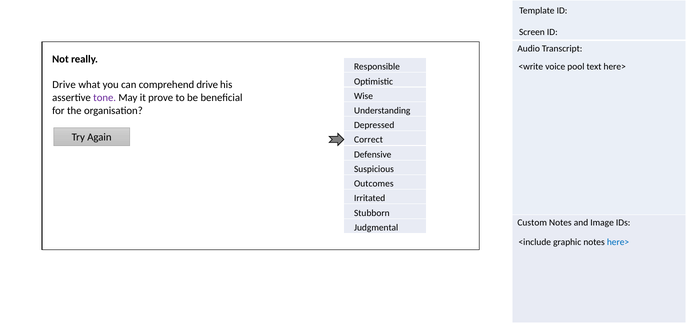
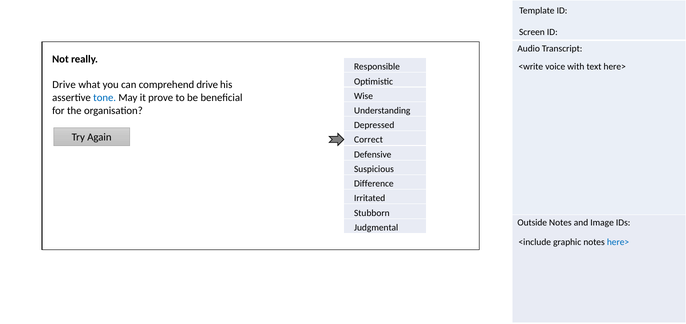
pool: pool -> with (576, 66)
tone colour: purple -> blue (105, 98)
Outcomes: Outcomes -> Difference (374, 184)
Custom: Custom -> Outside (532, 223)
